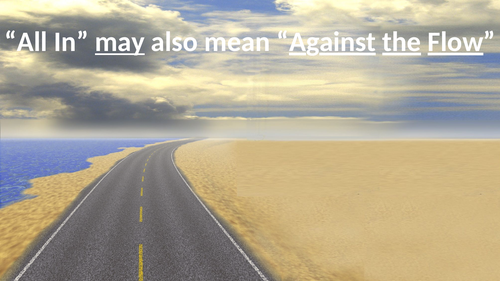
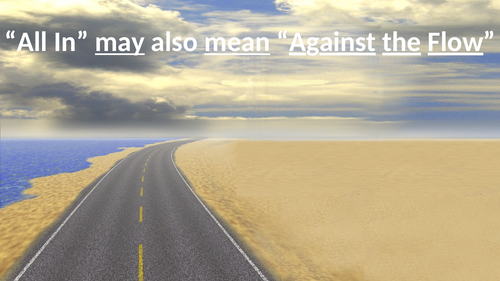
mean underline: none -> present (237, 42)
